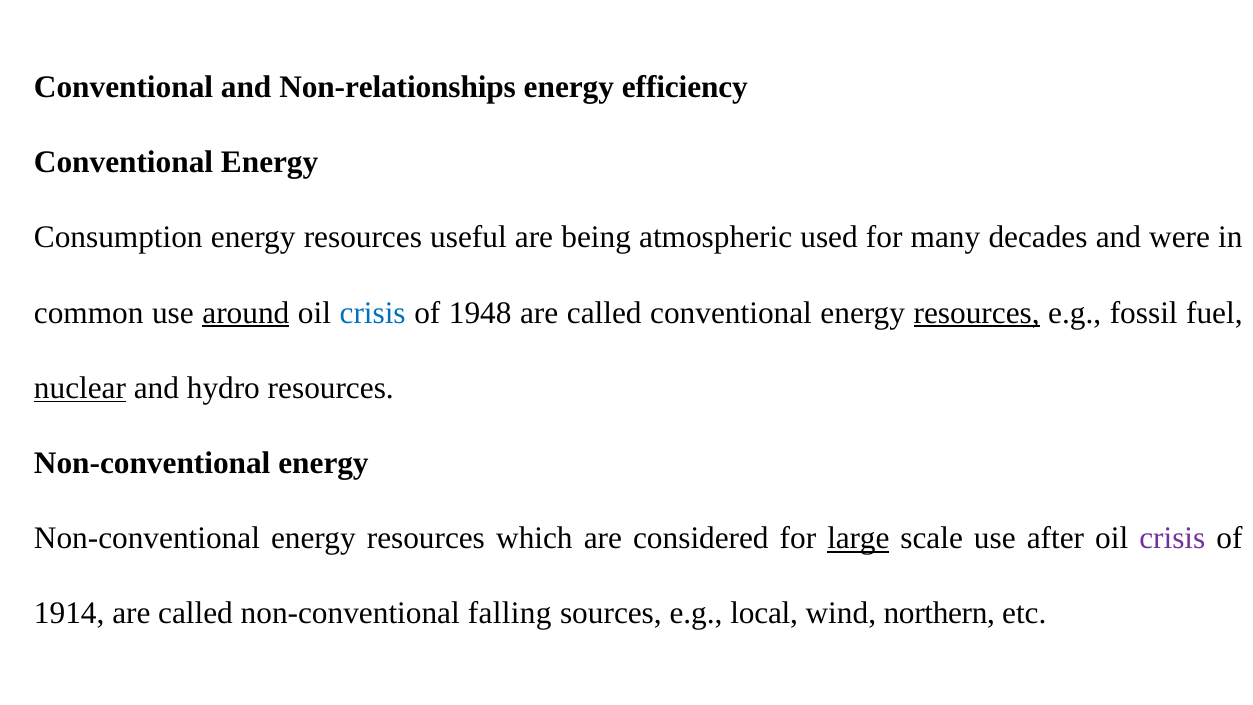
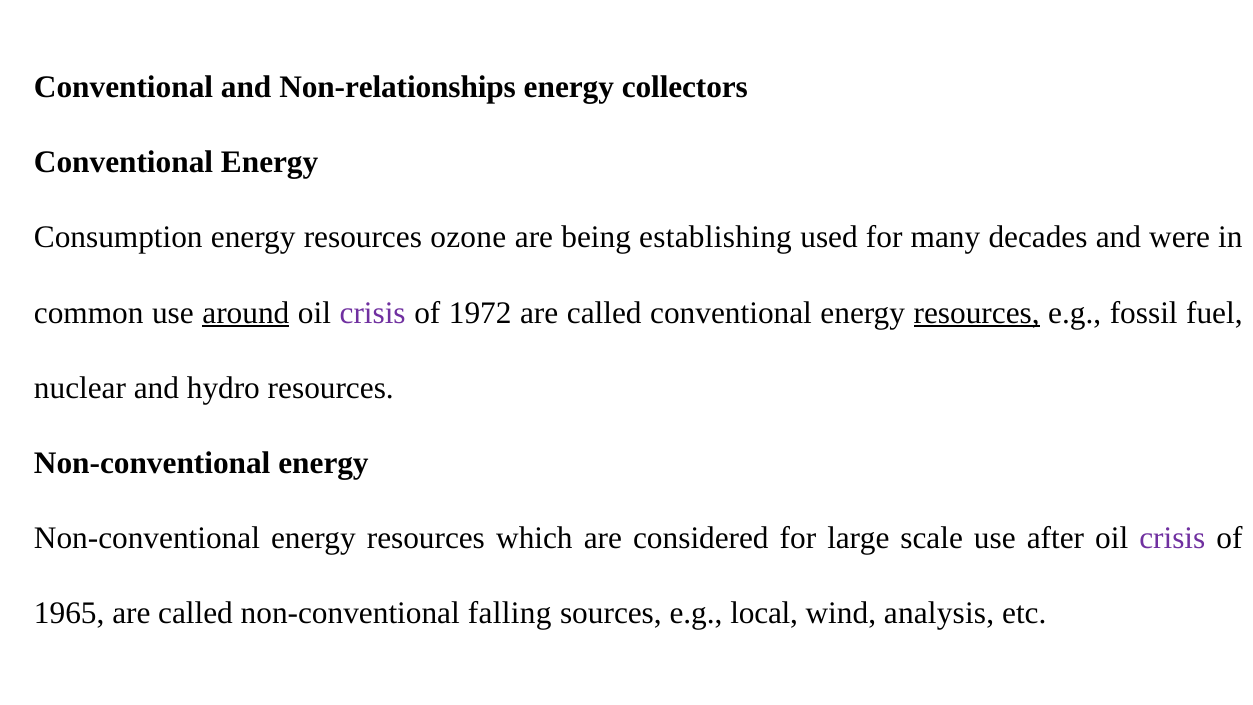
efficiency: efficiency -> collectors (685, 87)
useful: useful -> ozone (468, 238)
atmospheric: atmospheric -> establishing (716, 238)
crisis colour: blue -> purple (373, 313)
1948: 1948 -> 1972 (480, 313)
nuclear underline: present -> none (80, 388)
large underline: present -> none (858, 538)
1914: 1914 -> 1965 (69, 613)
northern: northern -> analysis (939, 613)
